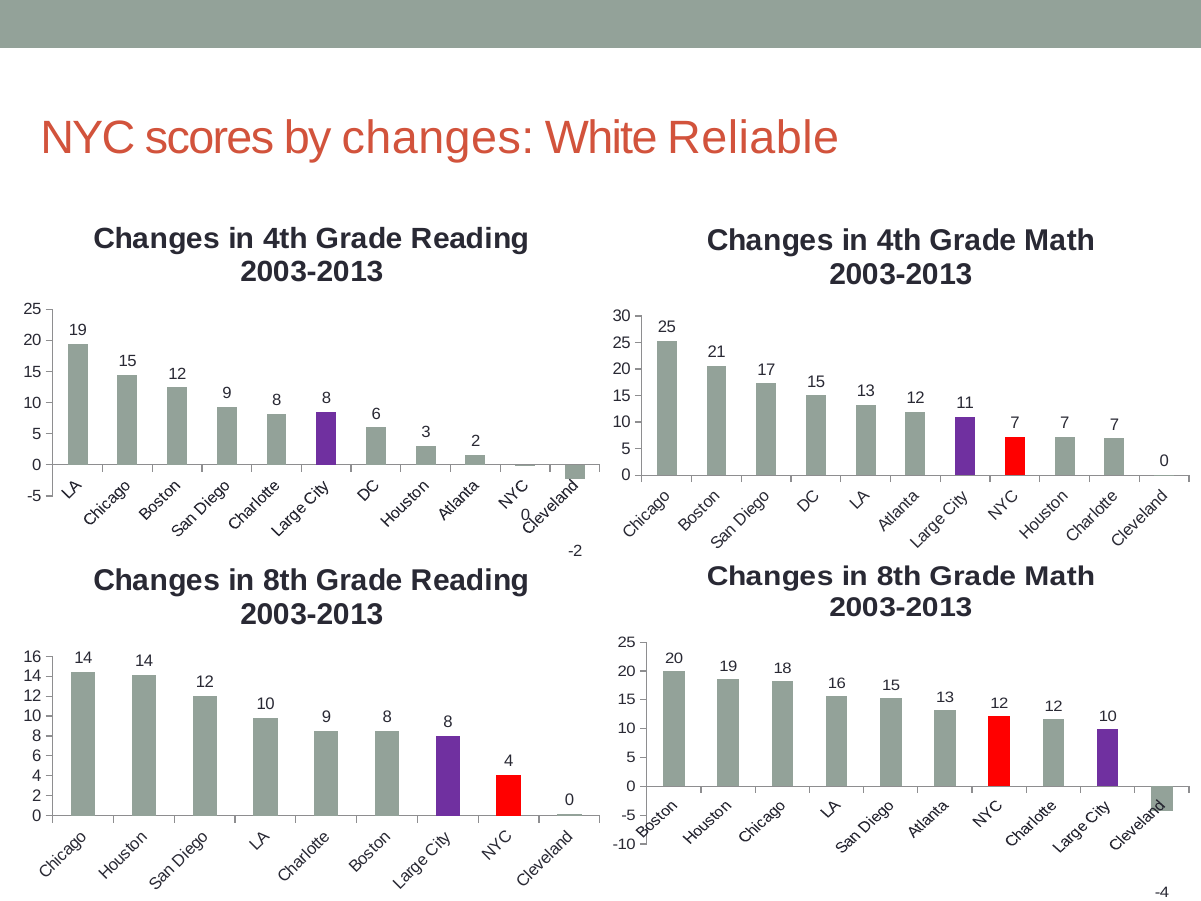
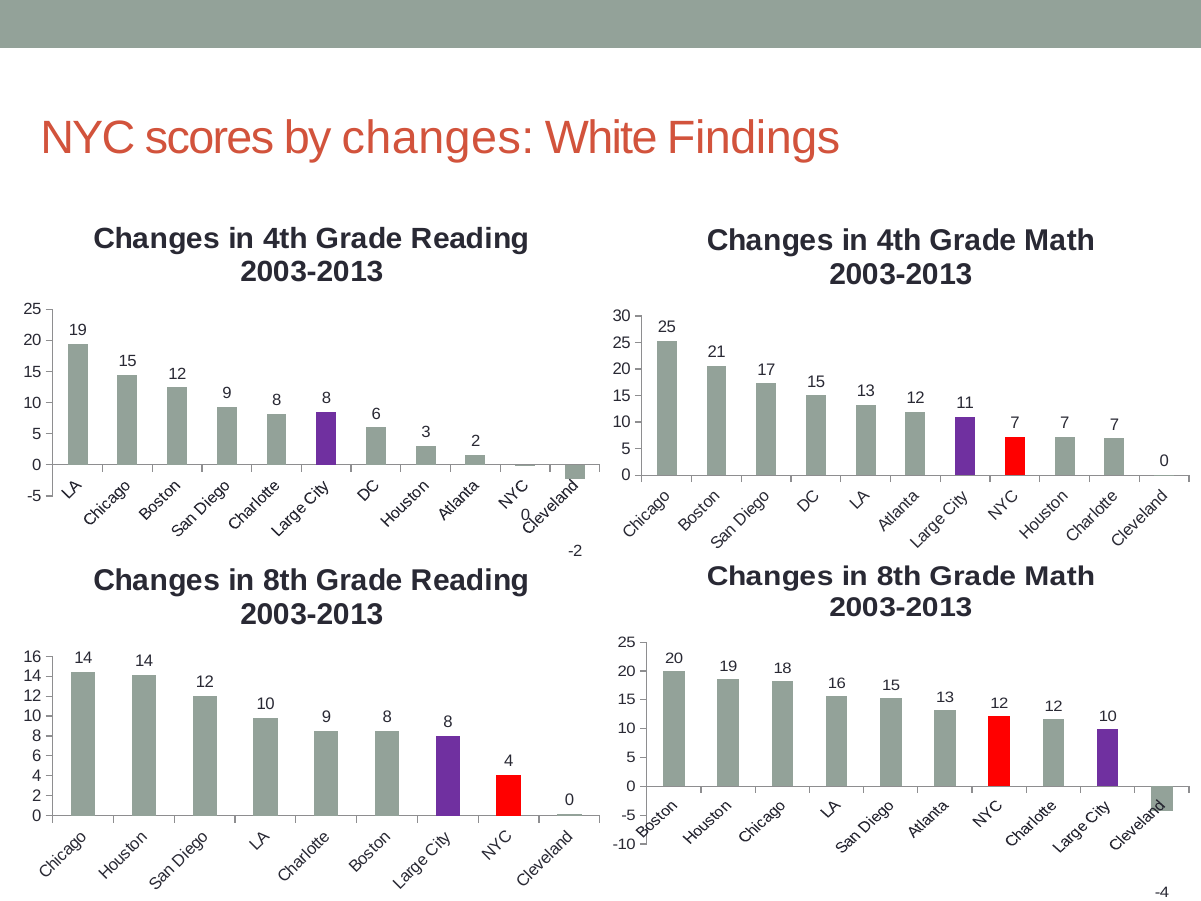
Reliable: Reliable -> Findings (754, 138)
